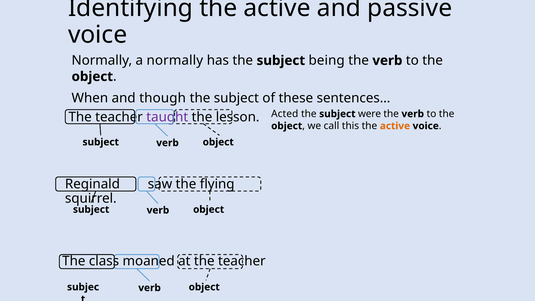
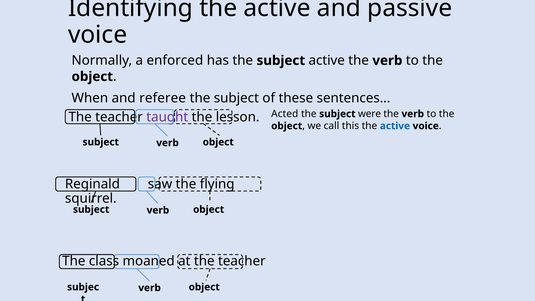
a normally: normally -> enforced (175, 61)
subject being: being -> active (327, 61)
though: though -> referee (163, 98)
active colour: orange -> blue (395, 126)
